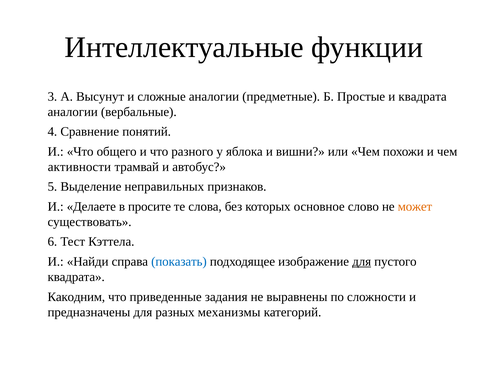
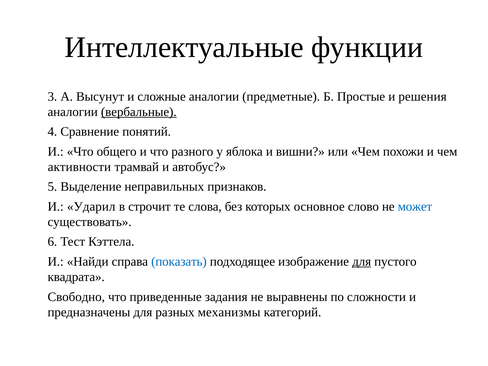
и квадрата: квадрата -> решения (423, 96)
вербальные underline: none -> present (139, 112)
Делаете: Делаете -> Ударил (91, 207)
просите: просите -> строчит (149, 207)
может colour: orange -> blue (415, 207)
Какодним: Какодним -> Свободно (76, 297)
